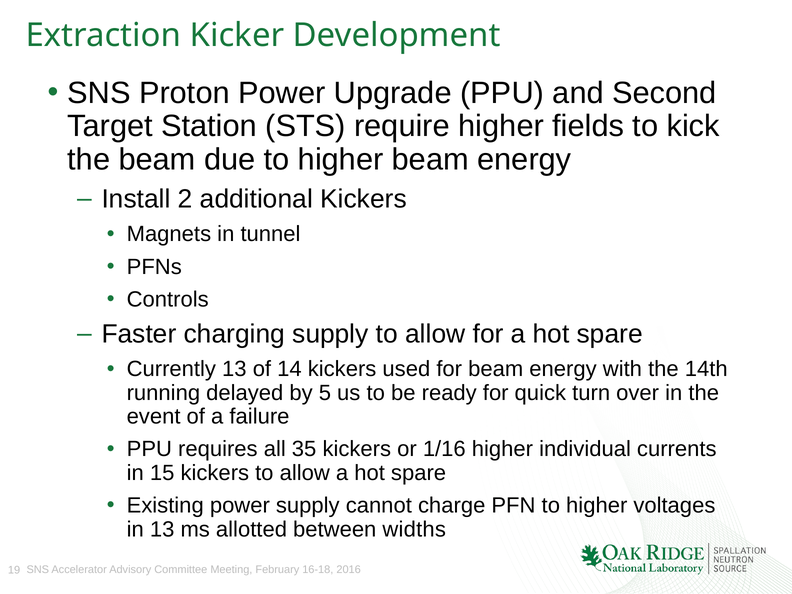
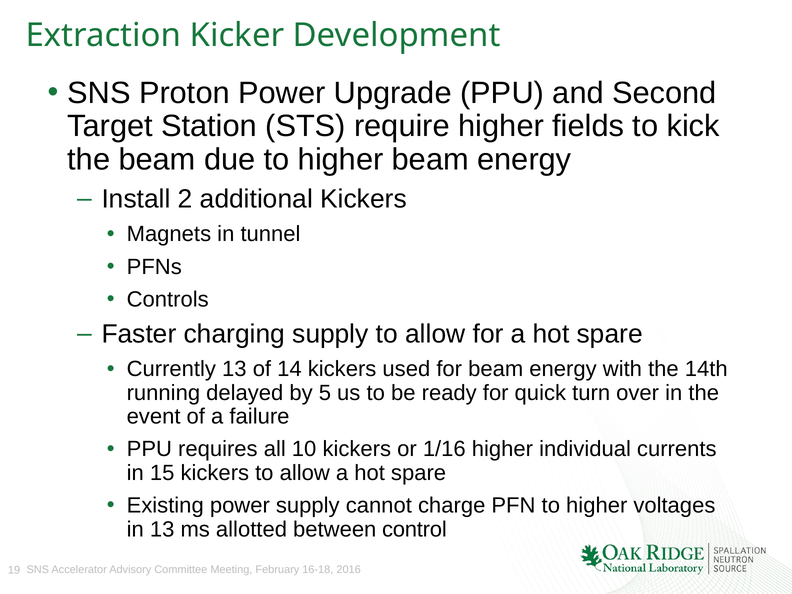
35: 35 -> 10 (304, 449)
widths: widths -> control (414, 529)
